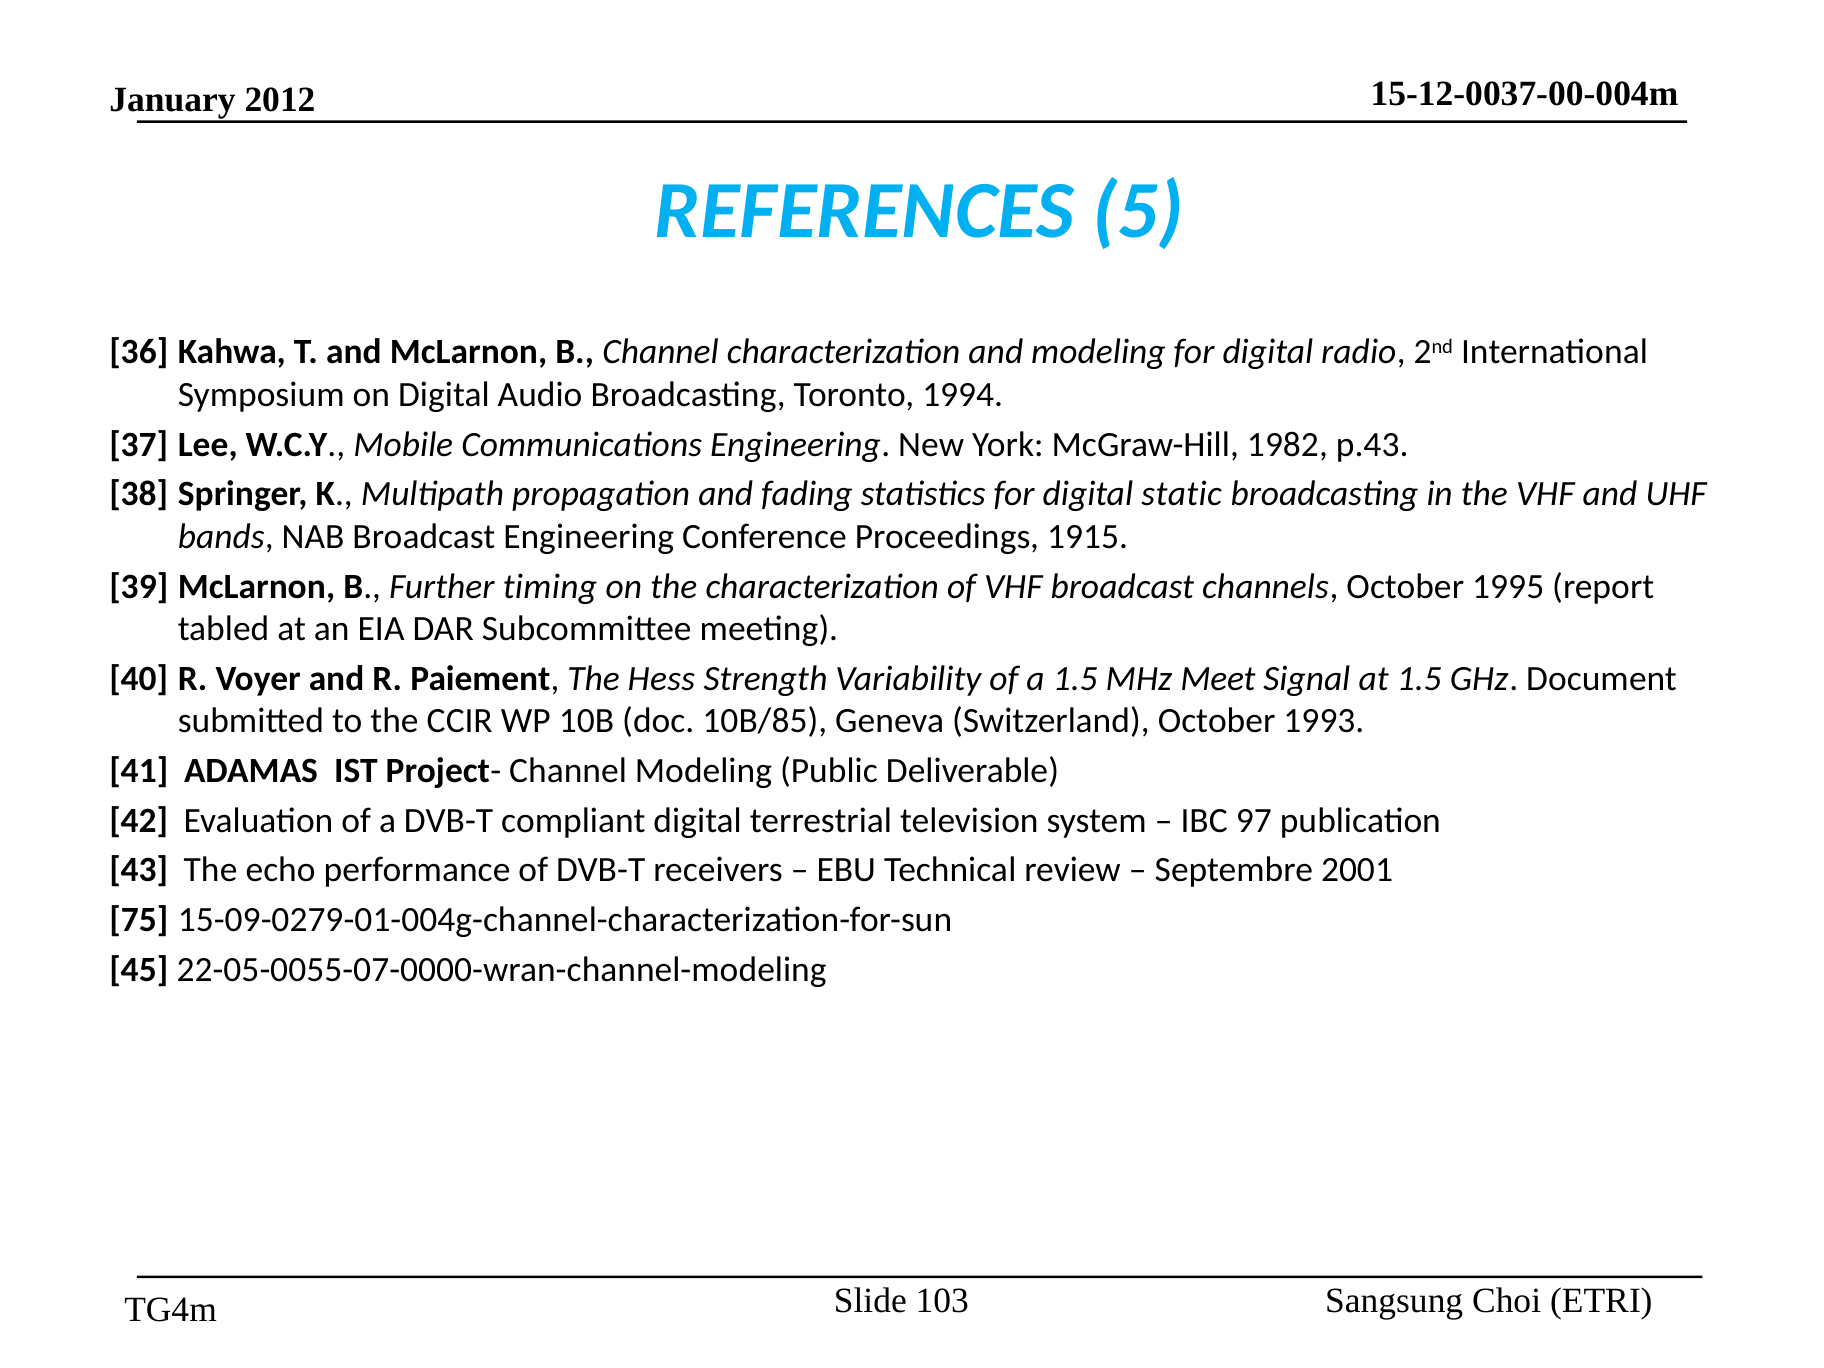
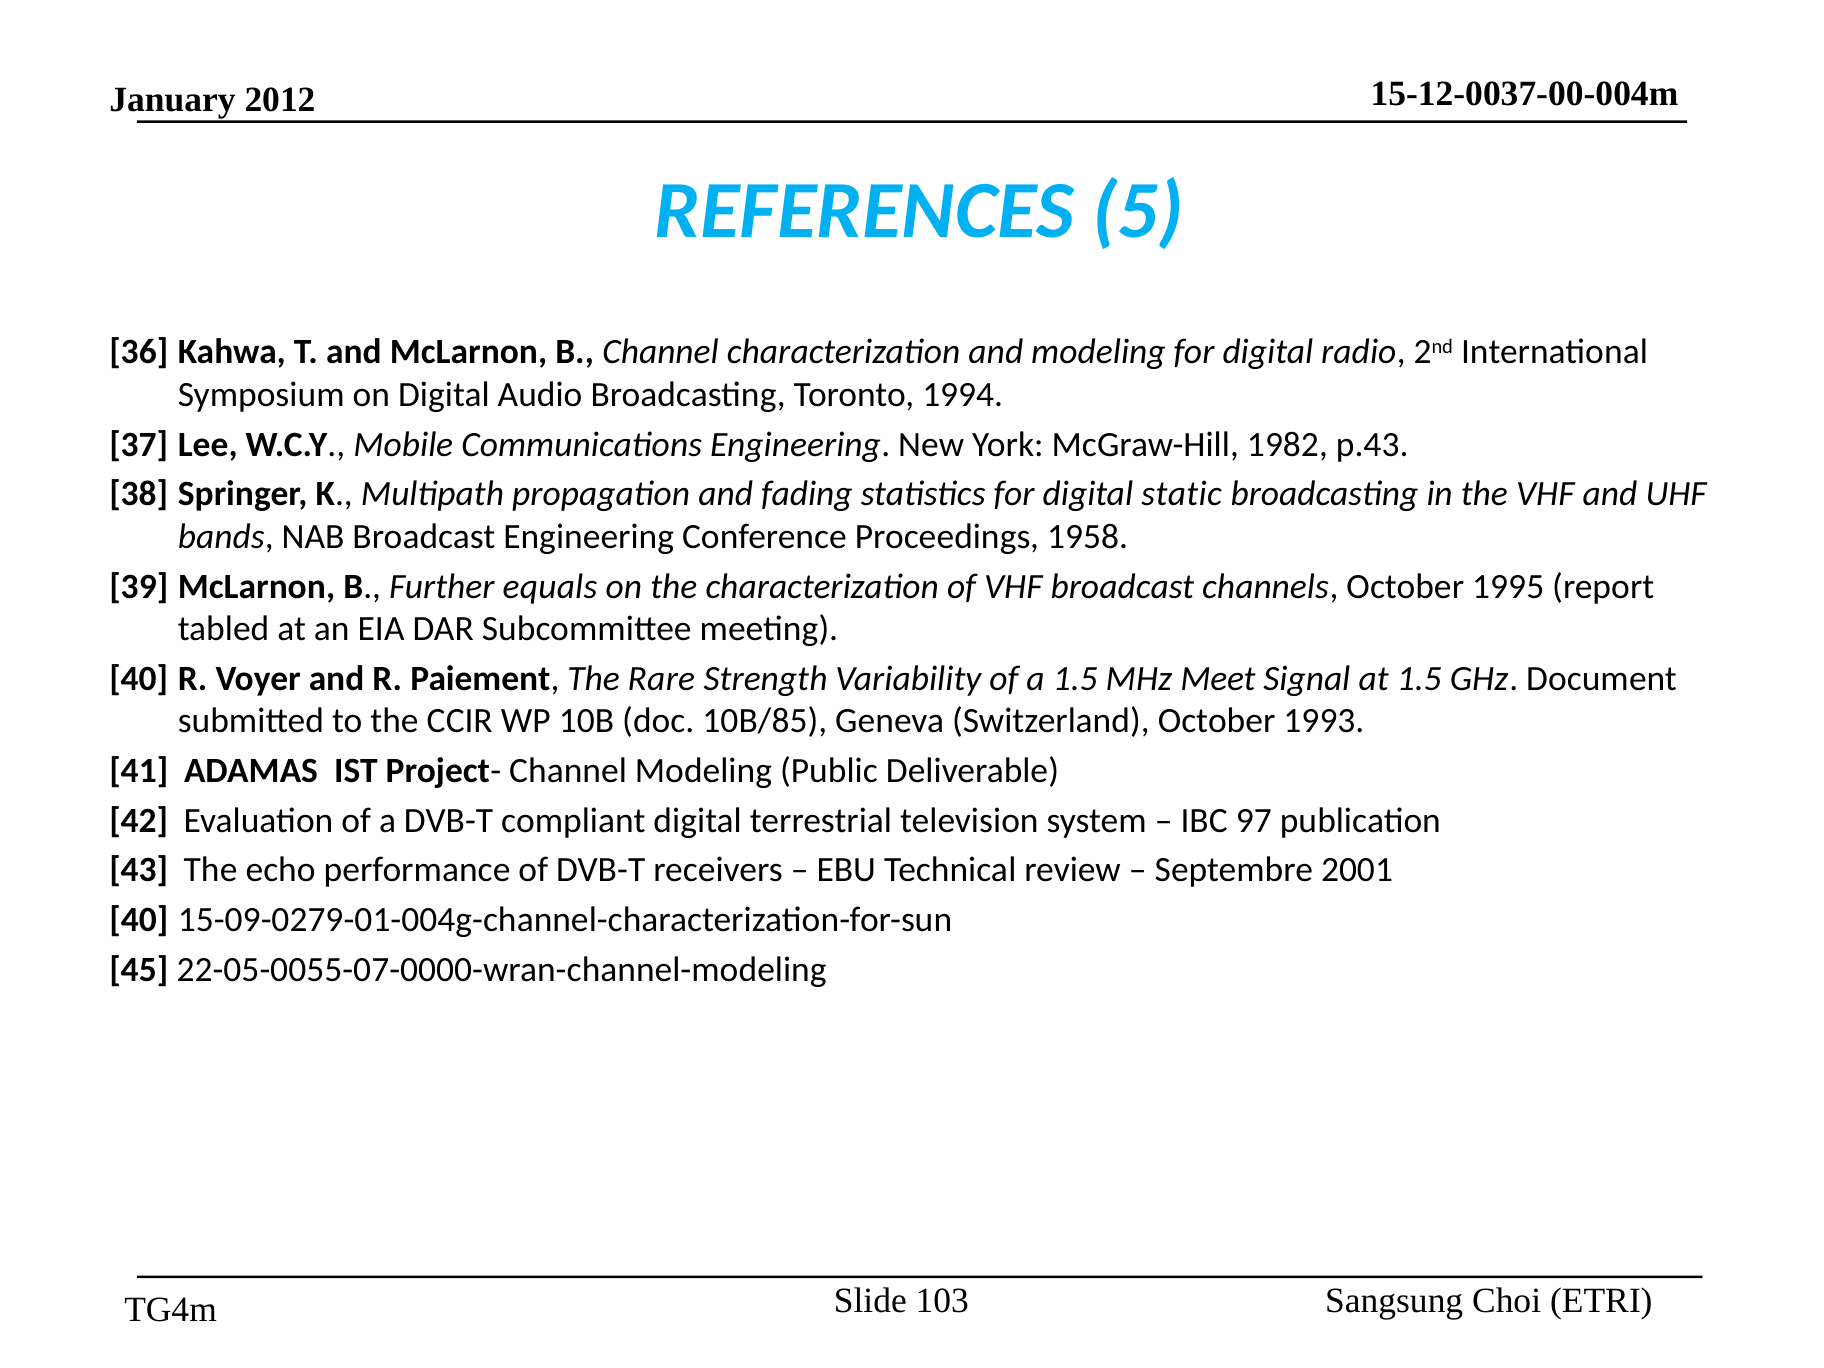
1915: 1915 -> 1958 (1088, 537)
timing: timing -> equals (550, 586)
Hess: Hess -> Rare (661, 679)
75: 75 -> 40 (139, 920)
